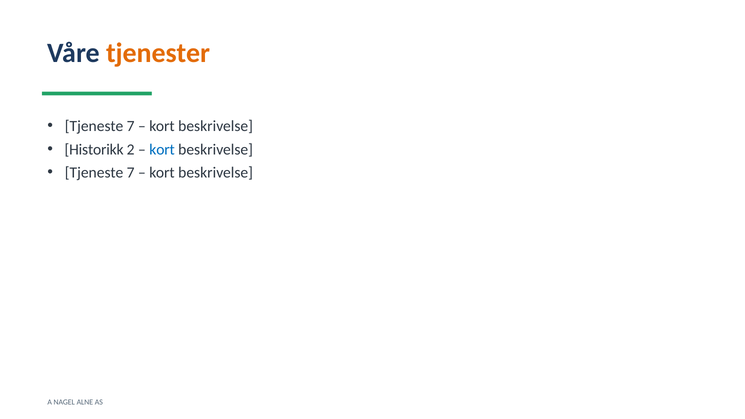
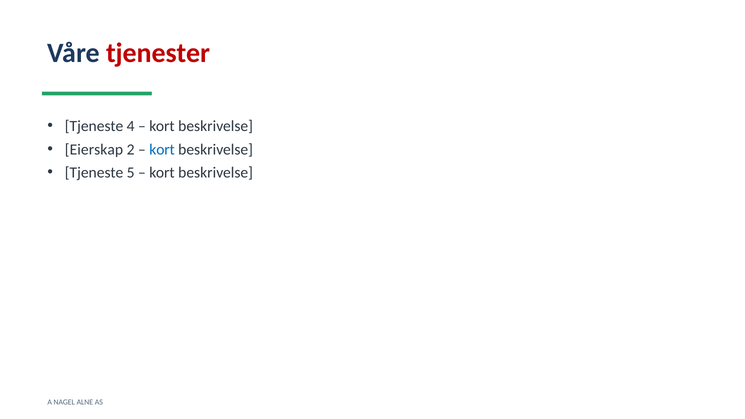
tjenester colour: orange -> red (158, 53)
7: 7 -> 4 (131, 126)
Historikk: Historikk -> Eierskap (94, 149)
7: 7 -> 5 (131, 173)
